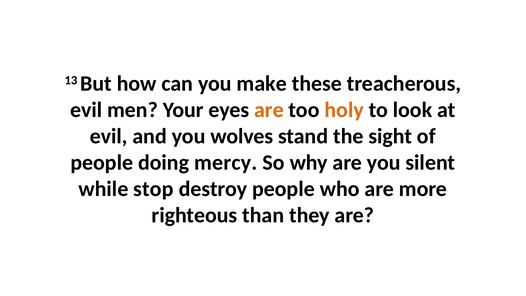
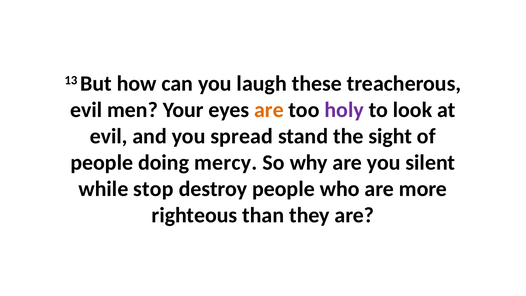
make: make -> laugh (262, 84)
holy colour: orange -> purple (344, 110)
wolves: wolves -> spread (242, 136)
